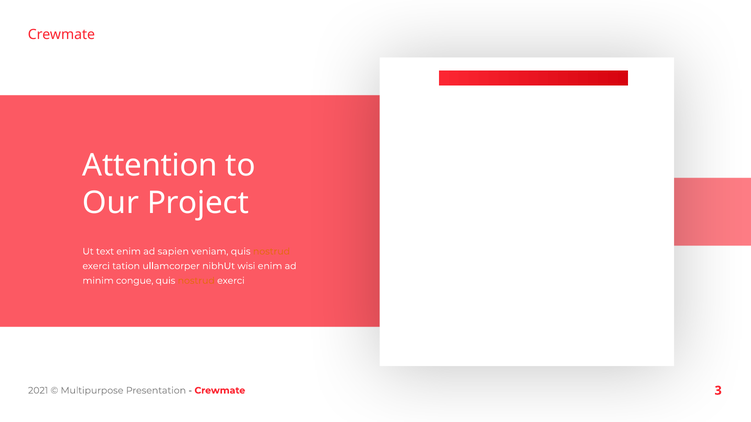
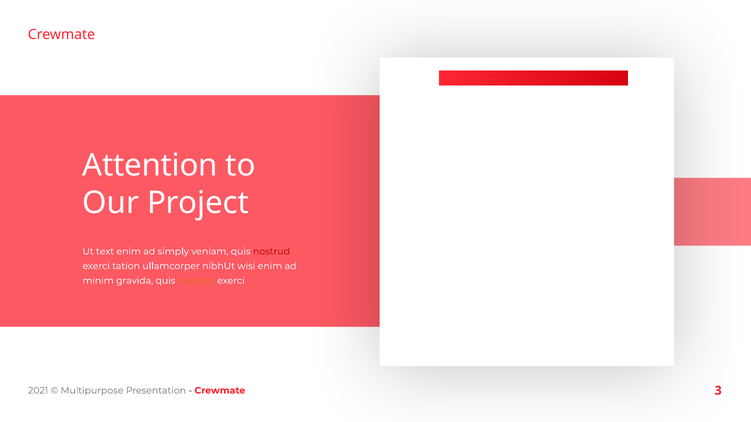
sapien: sapien -> simply (173, 252)
nostrud colour: orange -> red (271, 252)
congue: congue -> gravida (135, 281)
